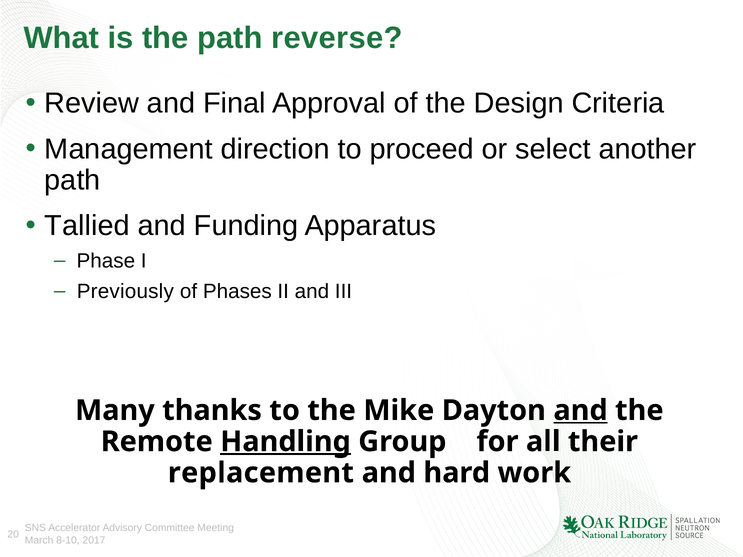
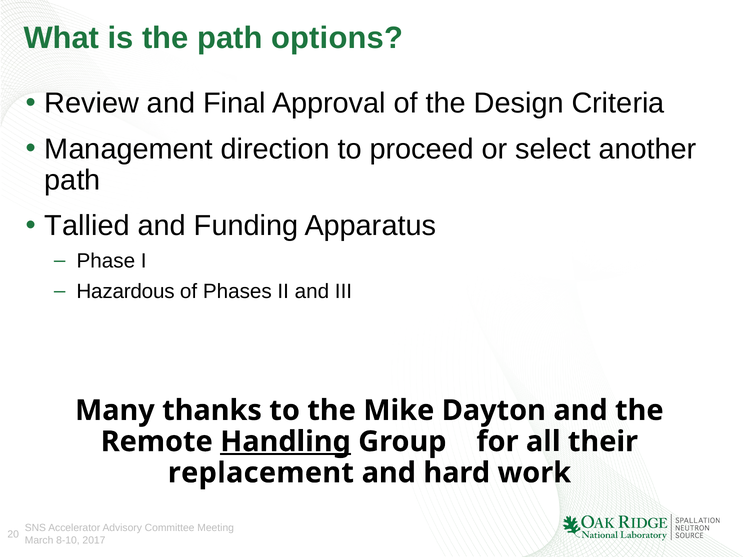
reverse: reverse -> options (337, 38)
Previously: Previously -> Hazardous (126, 291)
and underline: present -> none (581, 411)
